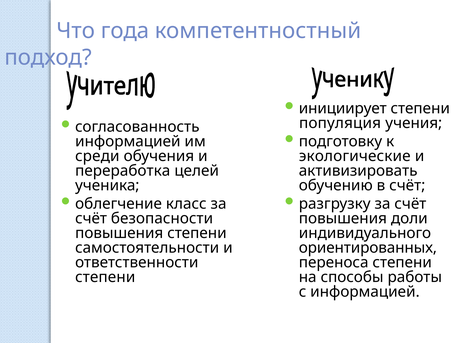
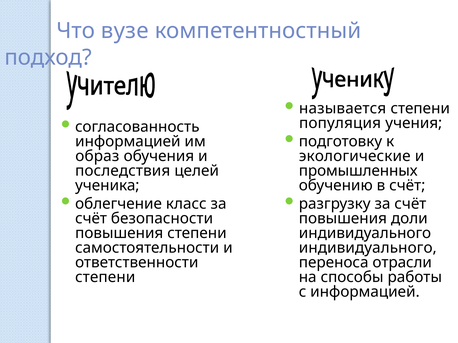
года: года -> вузе (125, 31)
инициирует: инициирует -> называется (343, 109)
среди: среди -> образ (97, 156)
переработка: переработка -> последствия (123, 171)
активизировать: активизировать -> промышленных (358, 171)
ориентированных: ориентированных -> индивидуального (368, 248)
переноса степени: степени -> отрасли (402, 263)
